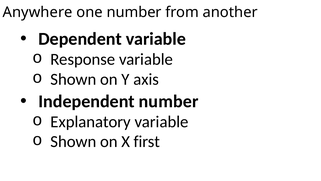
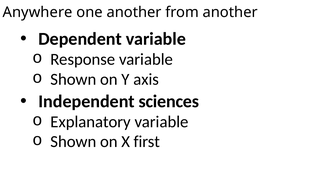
one number: number -> another (134, 12)
Independent number: number -> sciences (169, 101)
